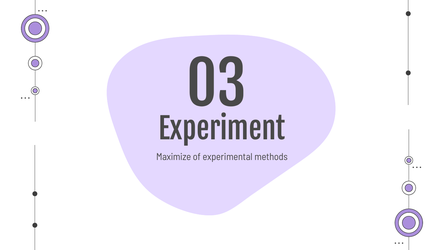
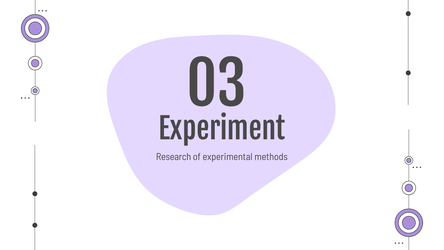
Maximize: Maximize -> Research (174, 157)
